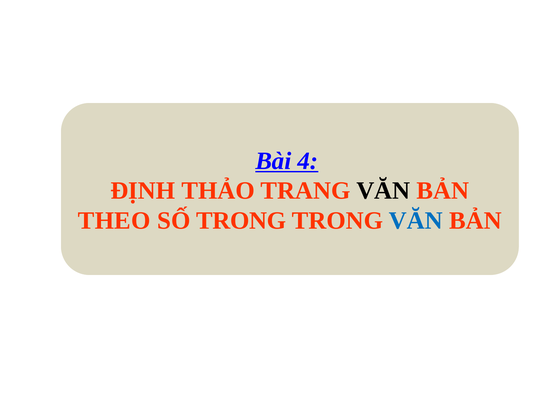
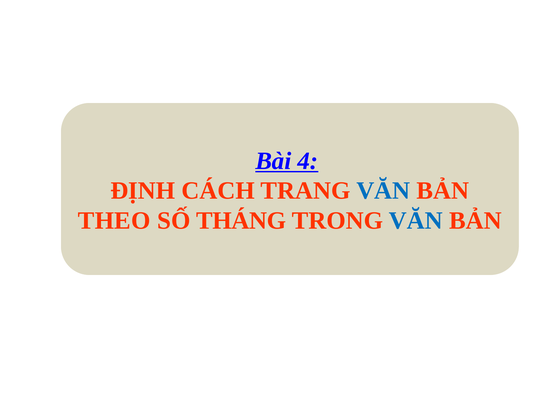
THẢO: THẢO -> CÁCH (218, 191)
VĂN colour: black -> blue (383, 191)
SỐ TRONG: TRONG -> THÁNG (241, 221)
